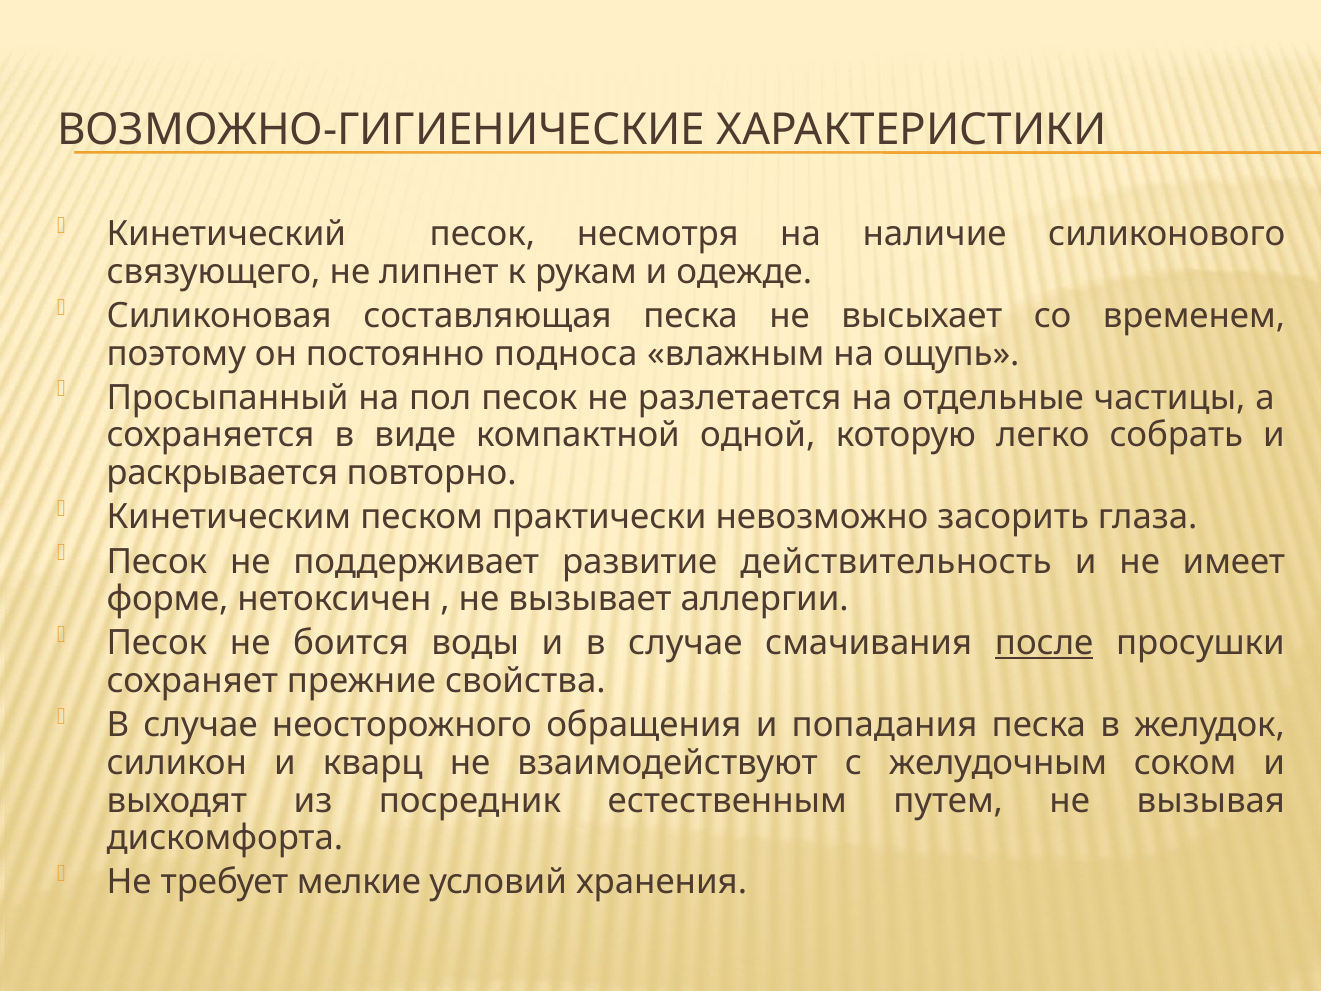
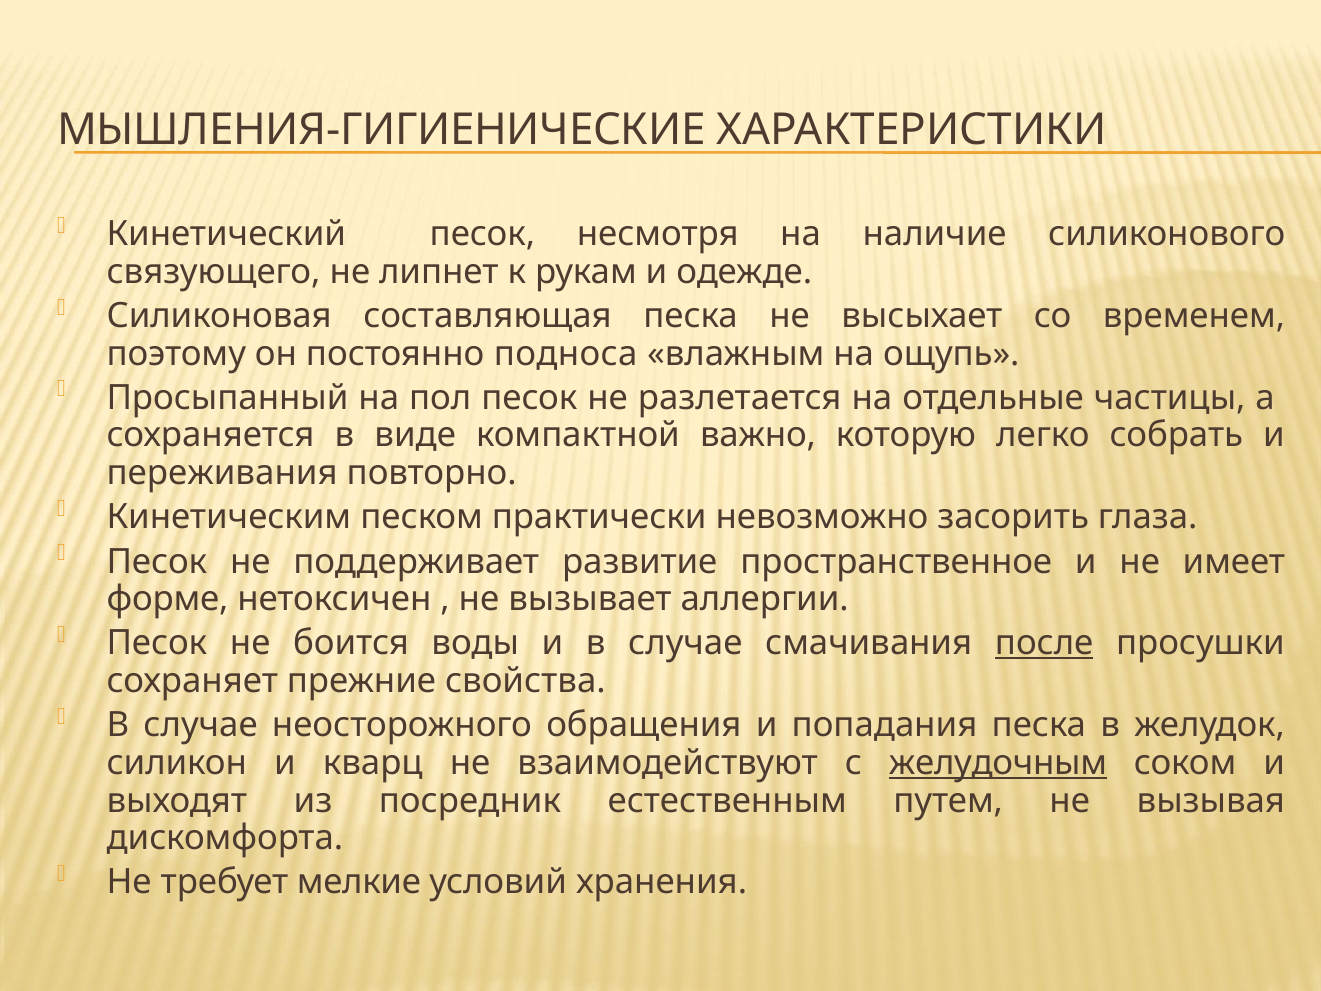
ВОЗМОЖНО-ГИГИЕНИЧЕСКИЕ: ВОЗМОЖНО-ГИГИЕНИЧЕСКИЕ -> МЫШЛЕНИЯ-ГИГИЕНИЧЕСКИЕ (381, 130)
одной: одной -> важно (758, 435)
раскрывается: раскрывается -> переживания (222, 473)
действительность: действительность -> пространственное (896, 561)
желудочным underline: none -> present (998, 763)
